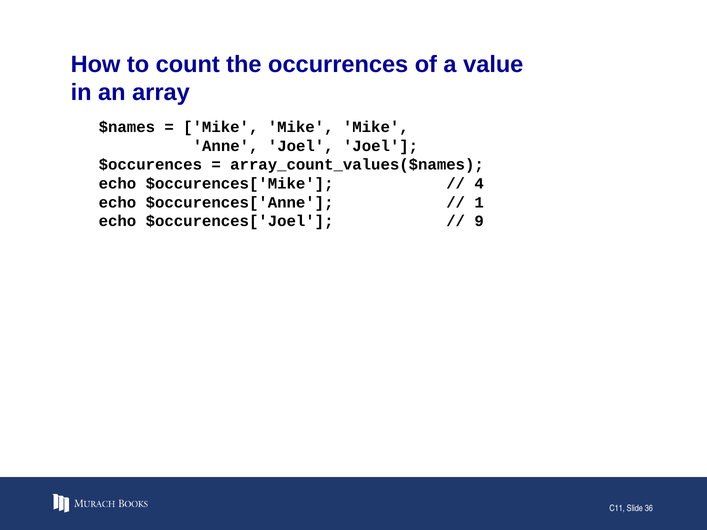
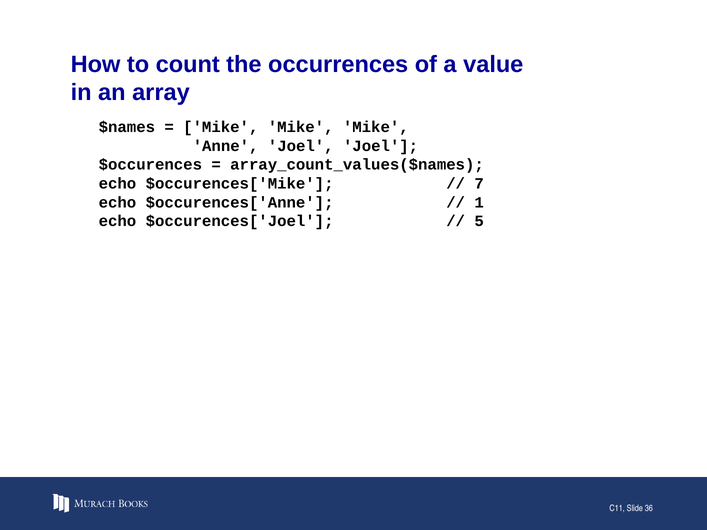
4: 4 -> 7 (479, 184)
9: 9 -> 5 (479, 221)
